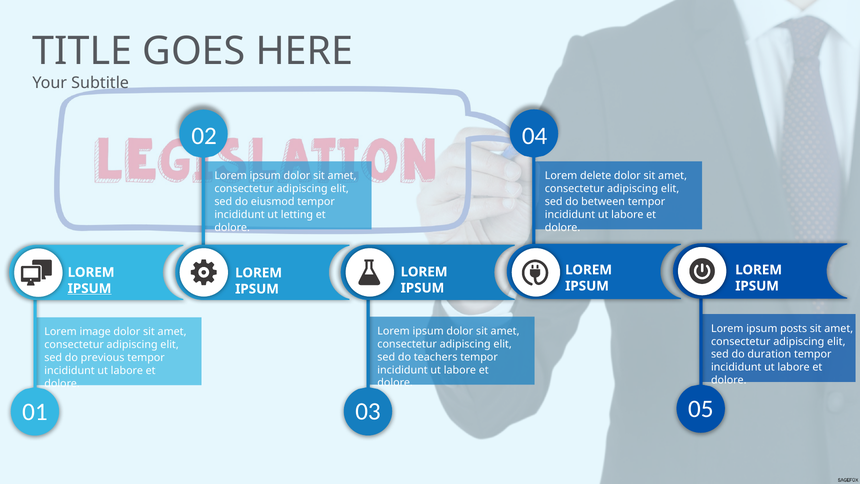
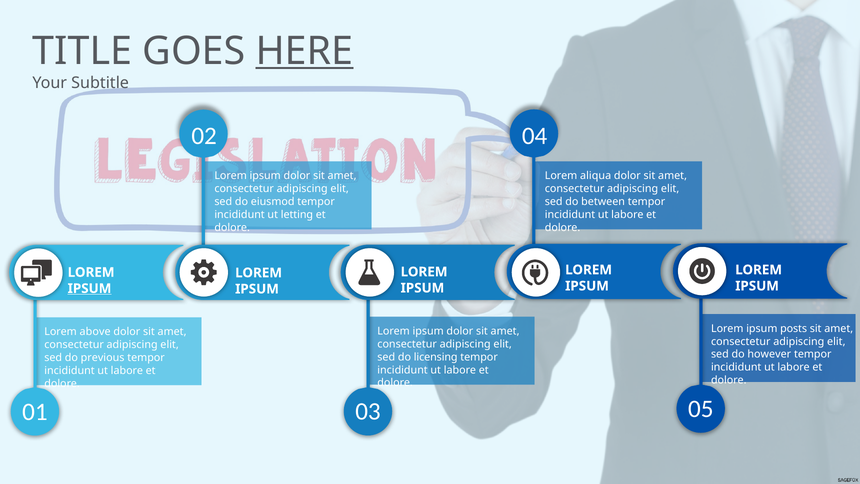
HERE underline: none -> present (305, 51)
delete: delete -> aliqua (596, 176)
image: image -> above (95, 332)
duration: duration -> however (769, 354)
teachers: teachers -> licensing (436, 357)
